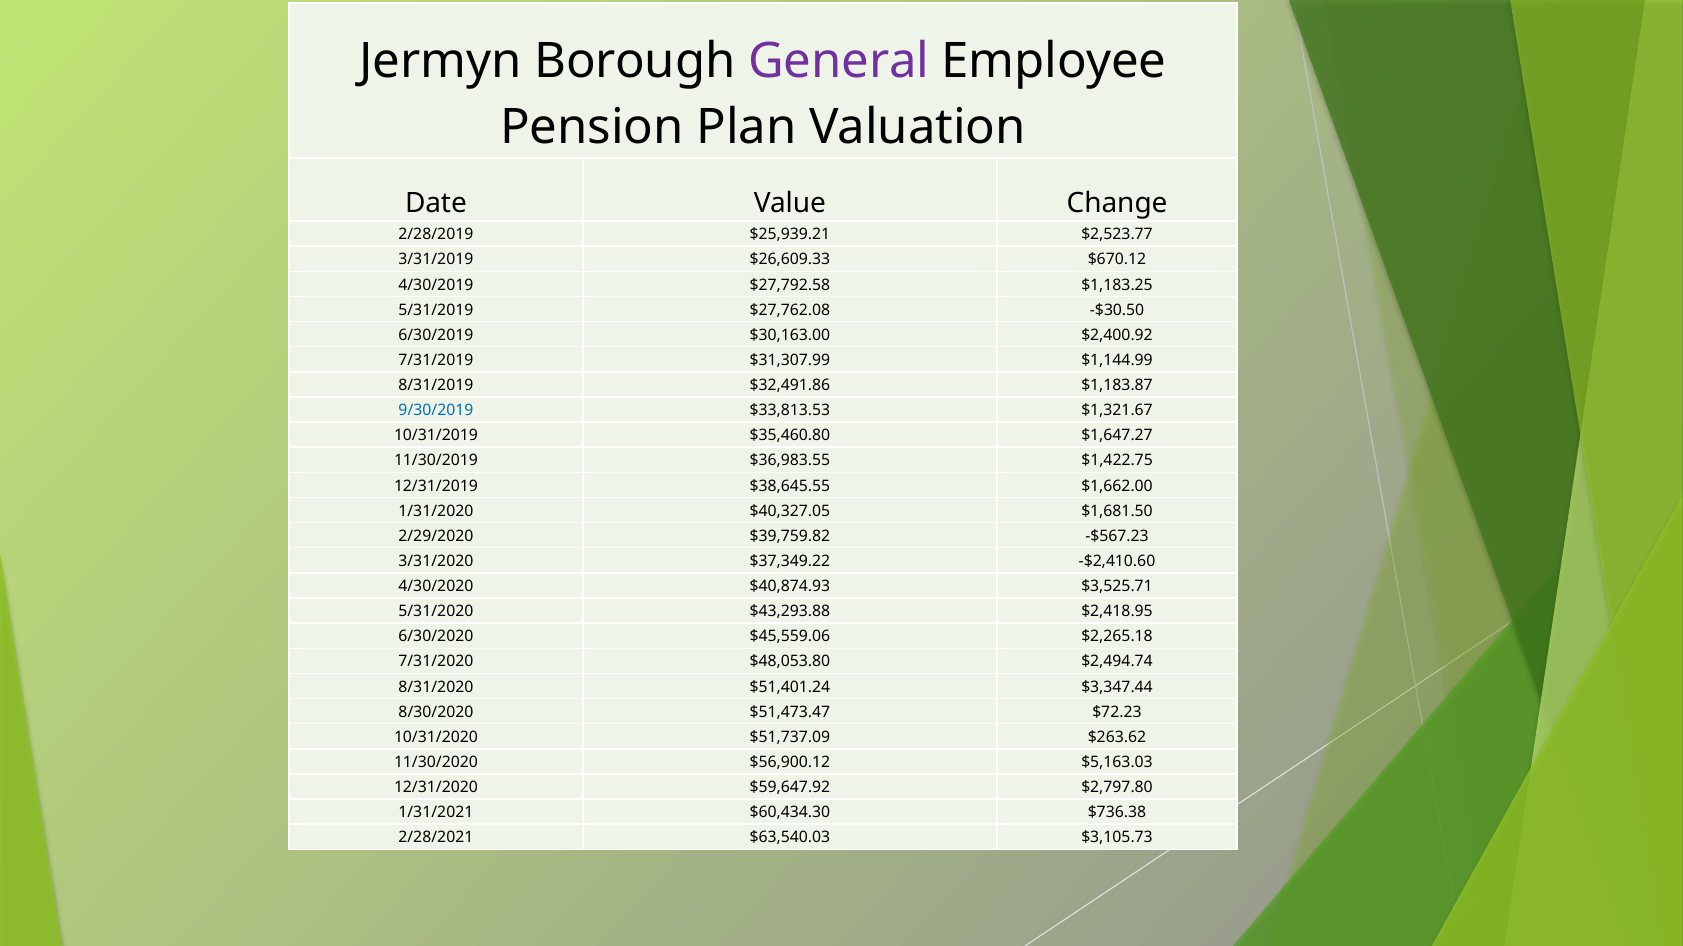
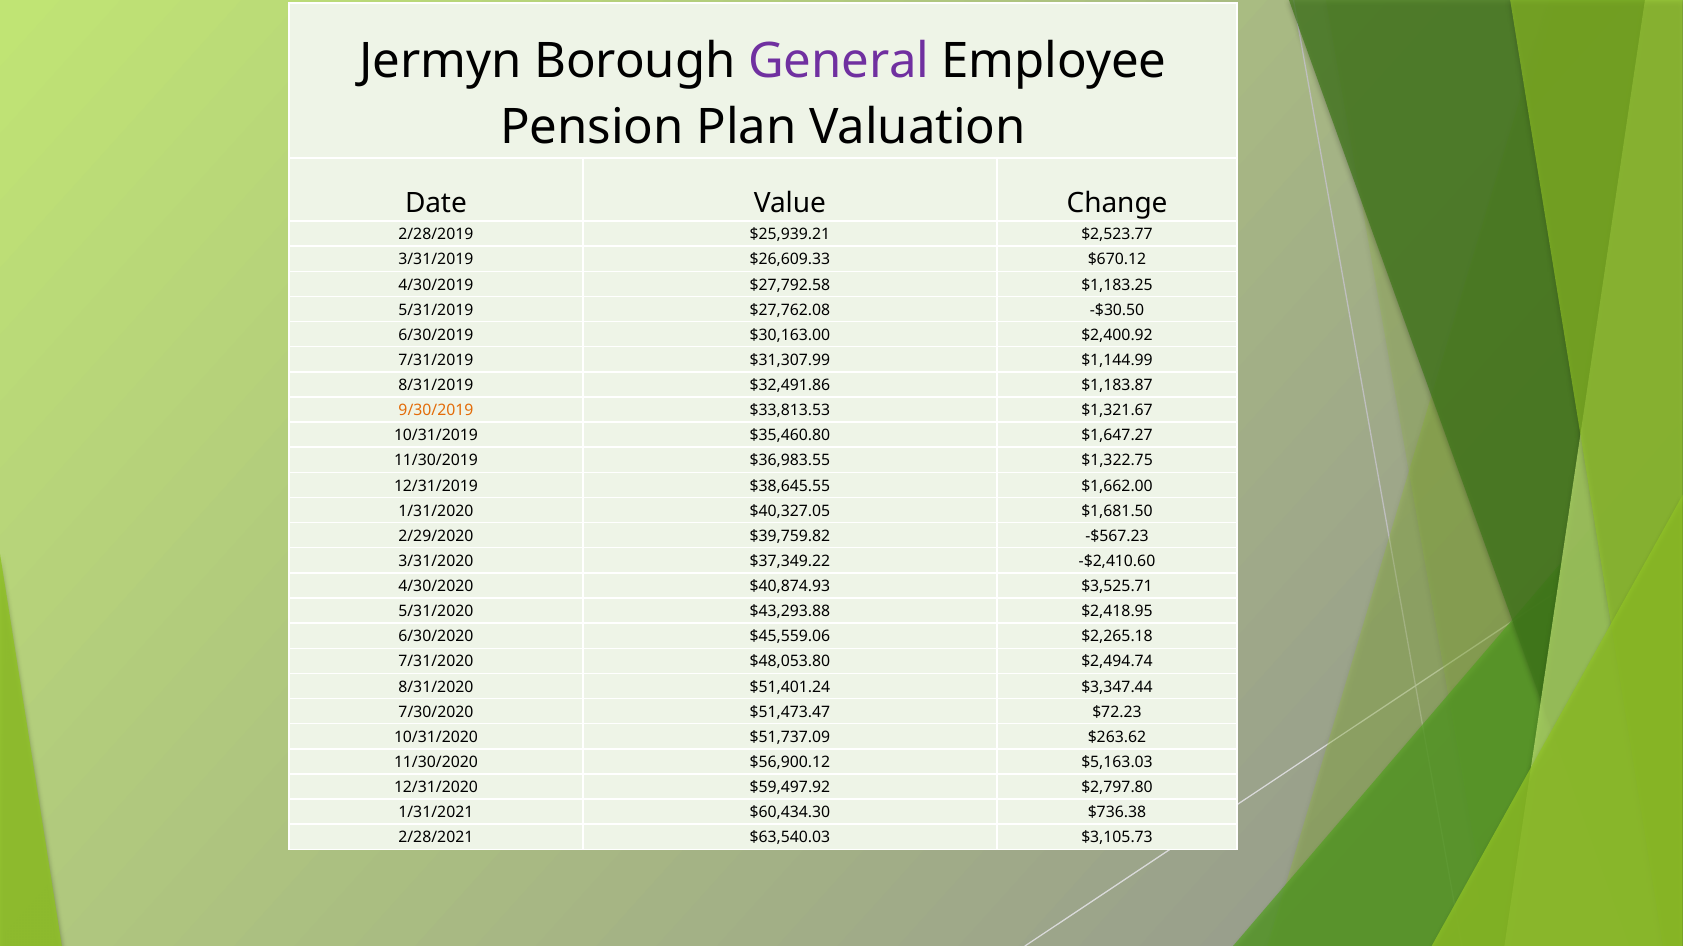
9/30/2019 colour: blue -> orange (436, 411)
$1,422.75: $1,422.75 -> $1,322.75 (1117, 461)
8/30/2020: 8/30/2020 -> 7/30/2020 (436, 712)
$59,647.92: $59,647.92 -> $59,497.92 (790, 788)
